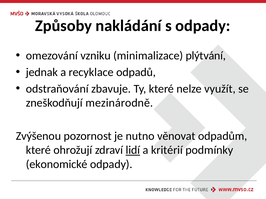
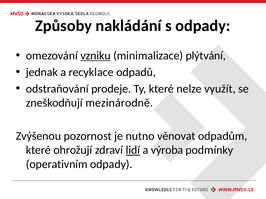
vzniku underline: none -> present (96, 56)
zbavuje: zbavuje -> prodeje (111, 89)
kritérií: kritérií -> výroba (167, 150)
ekonomické: ekonomické -> operativním (57, 165)
